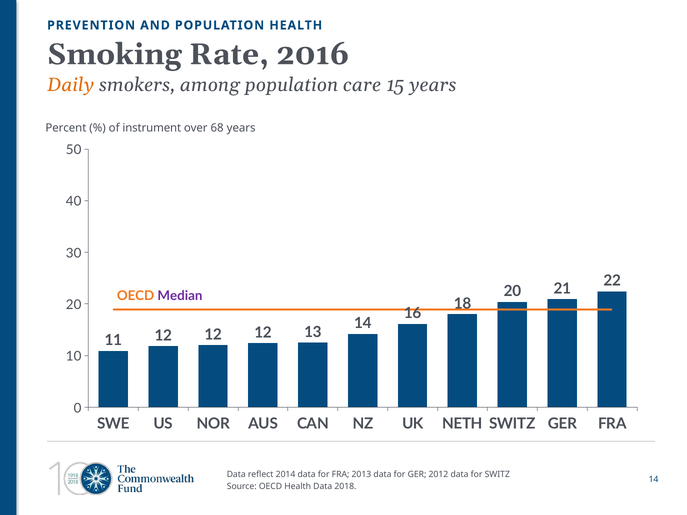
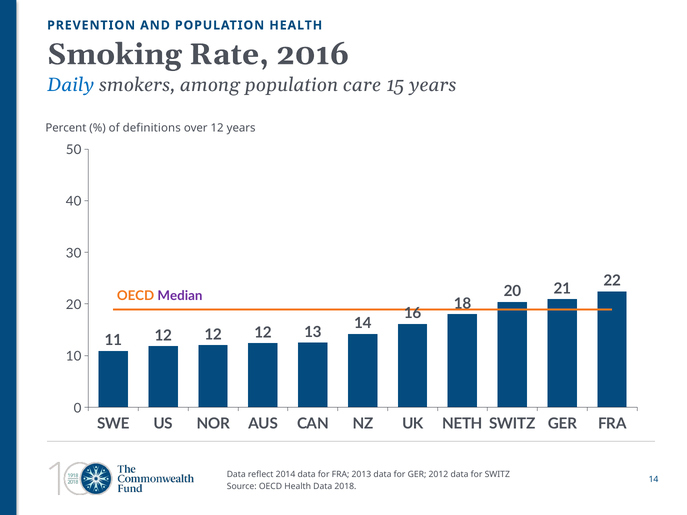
Daily colour: orange -> blue (71, 85)
instrument: instrument -> definitions (152, 128)
over 68: 68 -> 12 (217, 128)
